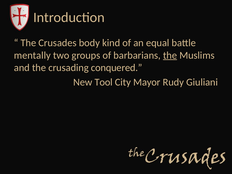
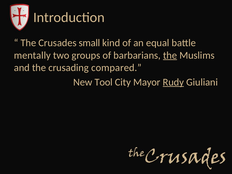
body: body -> small (89, 43)
conquered: conquered -> compared (116, 68)
Rudy underline: none -> present (173, 82)
